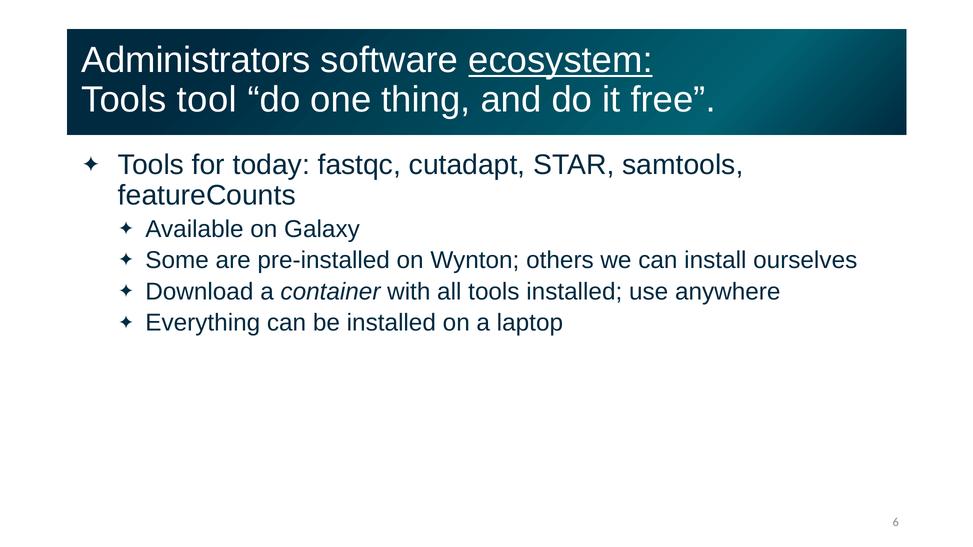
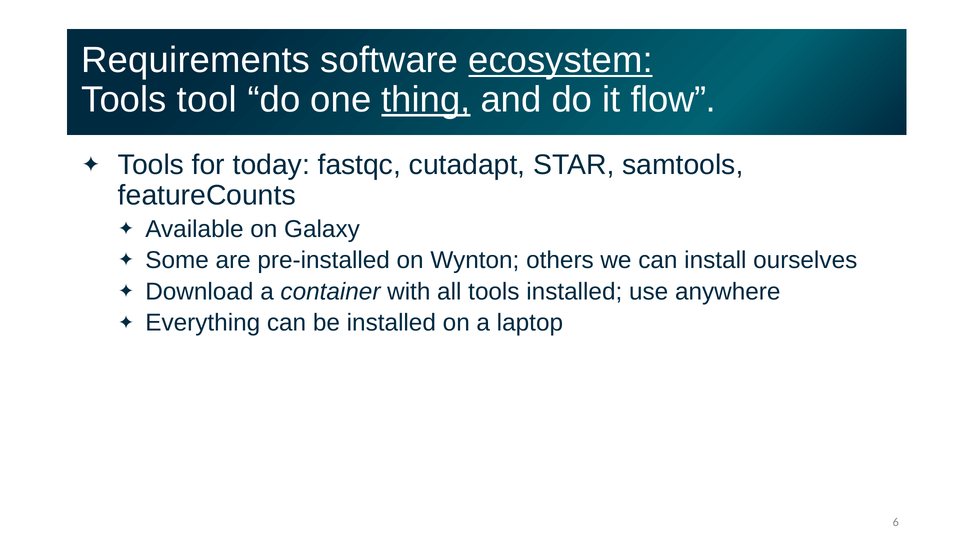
Administrators: Administrators -> Requirements (196, 60)
thing underline: none -> present (426, 100)
free: free -> flow (673, 100)
